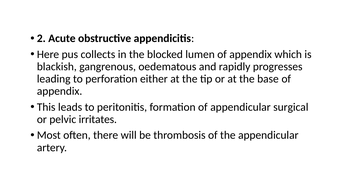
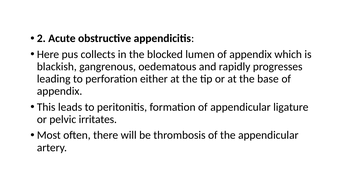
surgical: surgical -> ligature (291, 107)
